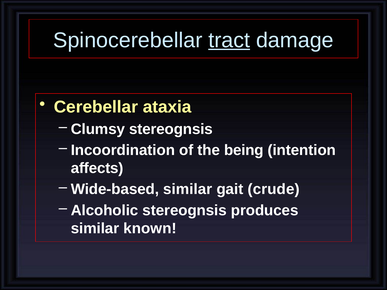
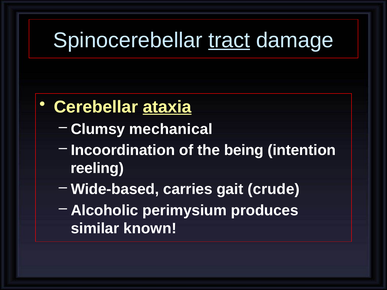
ataxia underline: none -> present (167, 107)
Clumsy stereognsis: stereognsis -> mechanical (171, 129)
affects: affects -> reeling (97, 168)
Wide-based similar: similar -> carries (188, 189)
Alcoholic stereognsis: stereognsis -> perimysium (185, 211)
